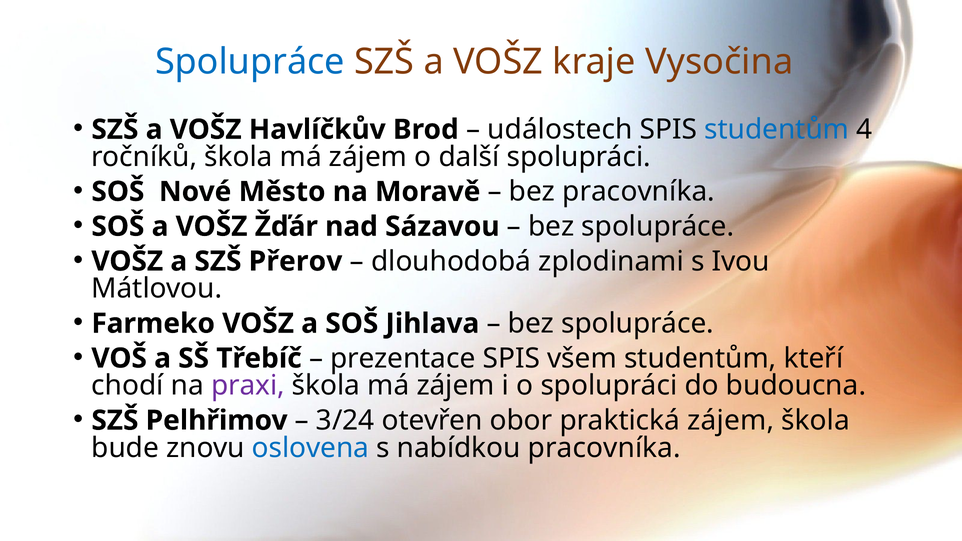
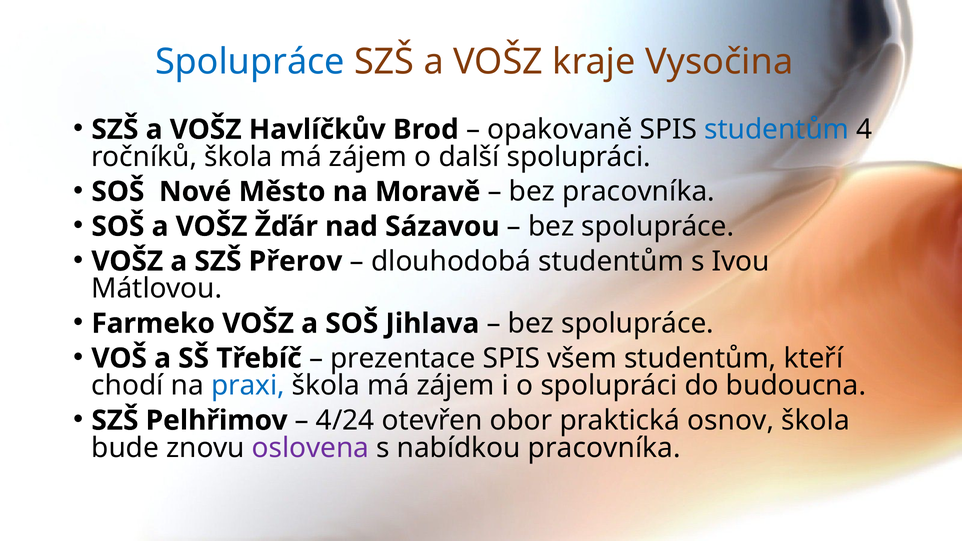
událostech: událostech -> opakovaně (560, 130)
dlouhodobá zplodinami: zplodinami -> studentům (611, 261)
praxi colour: purple -> blue (248, 386)
3/24: 3/24 -> 4/24 (345, 421)
praktická zájem: zájem -> osnov (731, 421)
oslovena colour: blue -> purple (310, 448)
